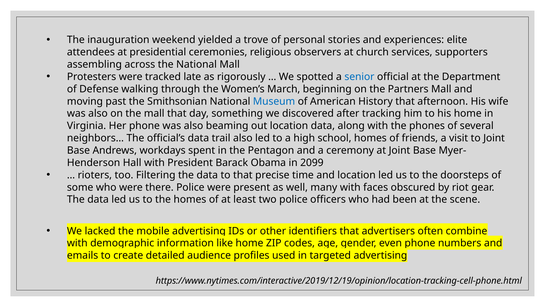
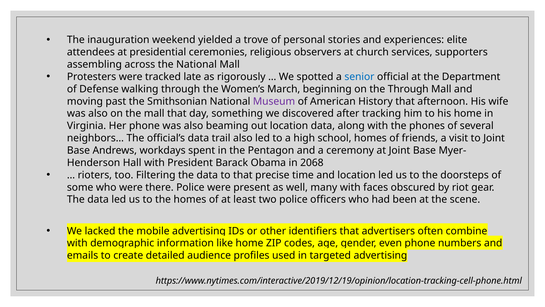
the Partners: Partners -> Through (408, 89)
Museum colour: blue -> purple (274, 101)
2099: 2099 -> 2068 (312, 163)
